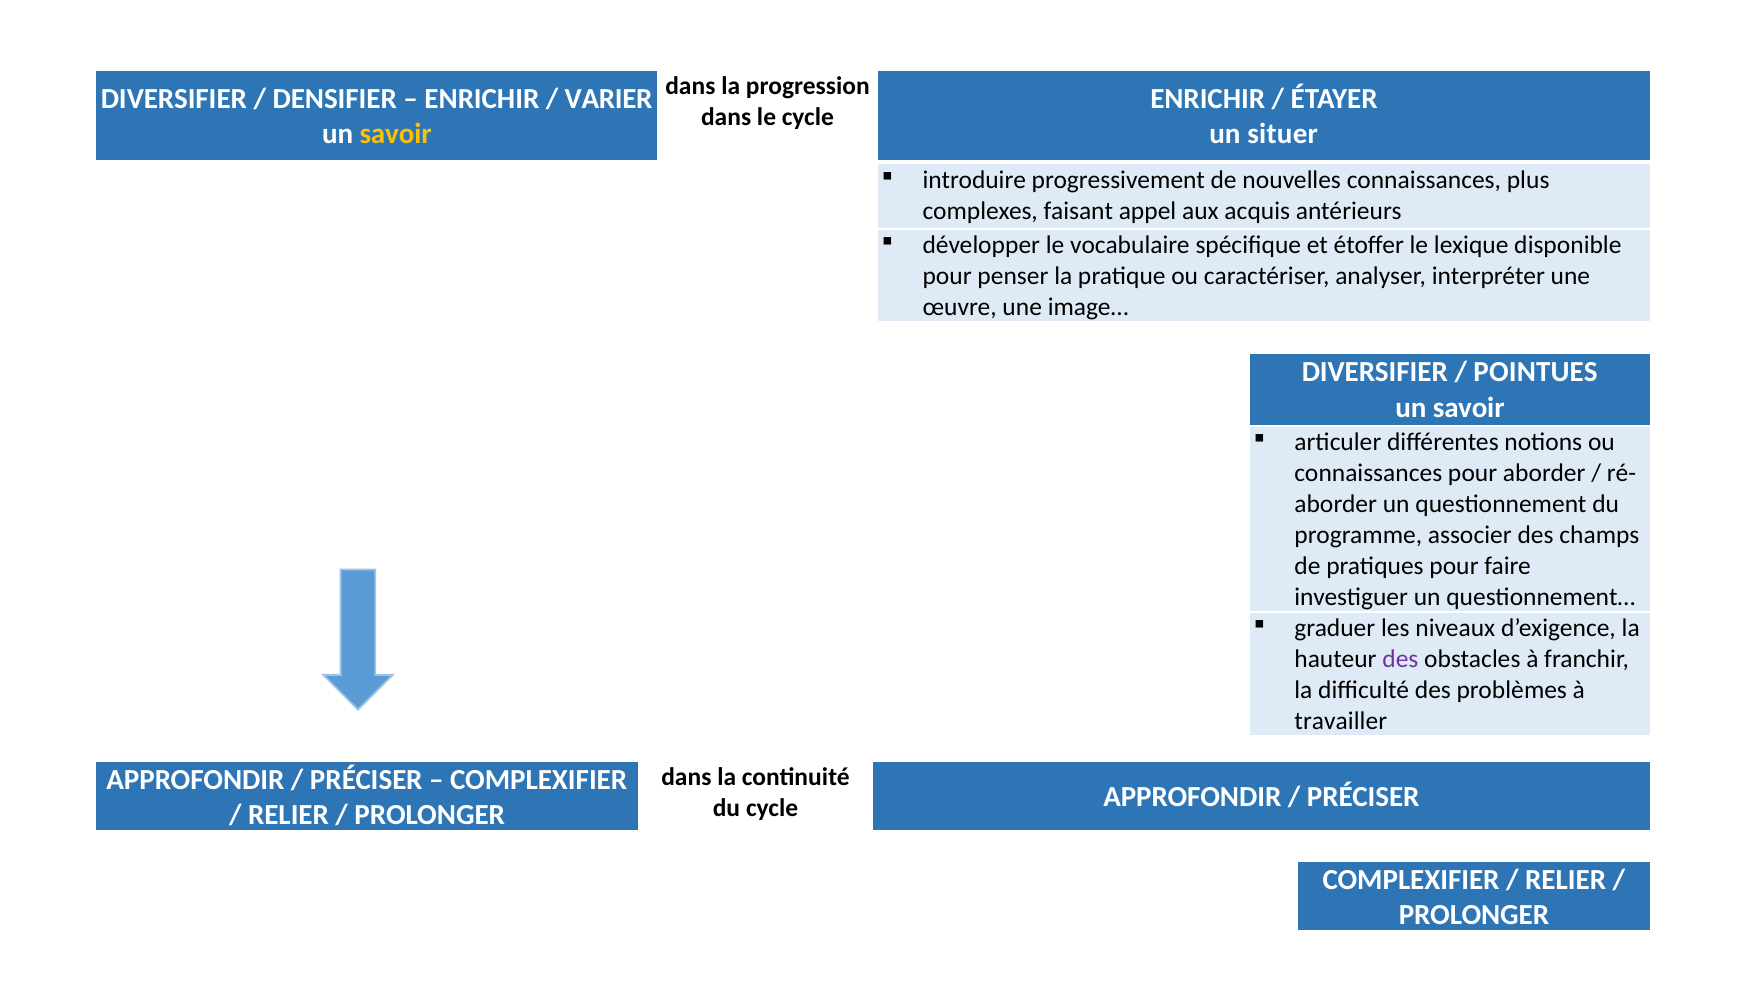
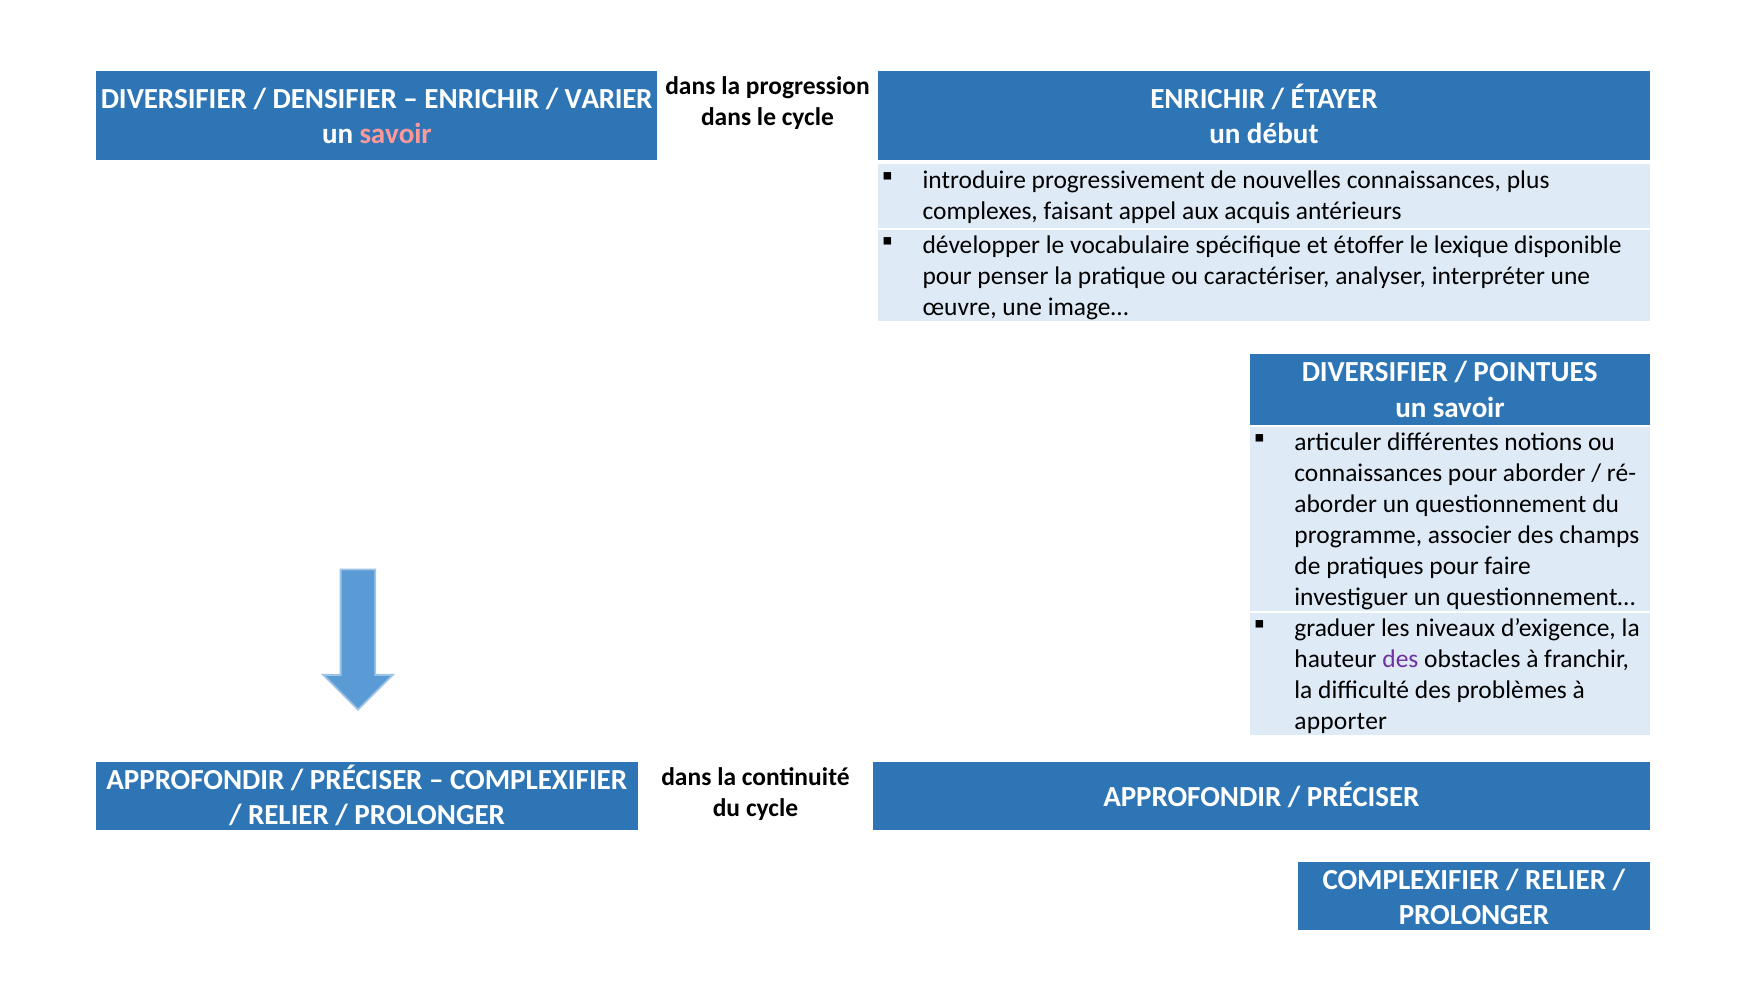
savoir colour: yellow -> pink (396, 134)
situer: situer -> début (1283, 134)
travailler: travailler -> apporter (1341, 721)
